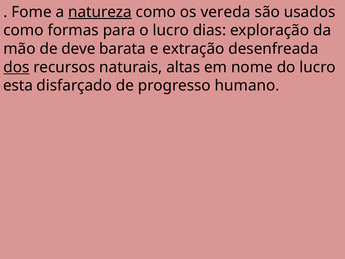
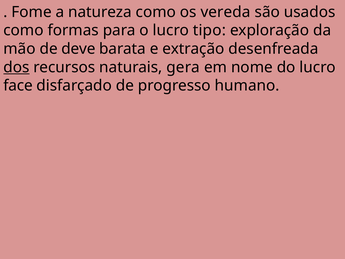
natureza underline: present -> none (100, 12)
dias: dias -> tipo (209, 30)
altas: altas -> gera (183, 67)
esta: esta -> face (18, 86)
